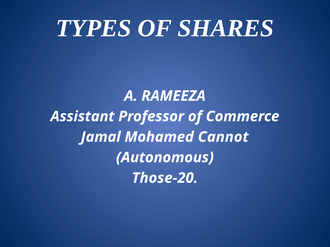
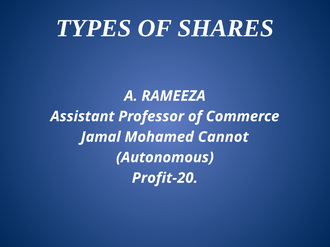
Those-20: Those-20 -> Profit-20 (165, 178)
